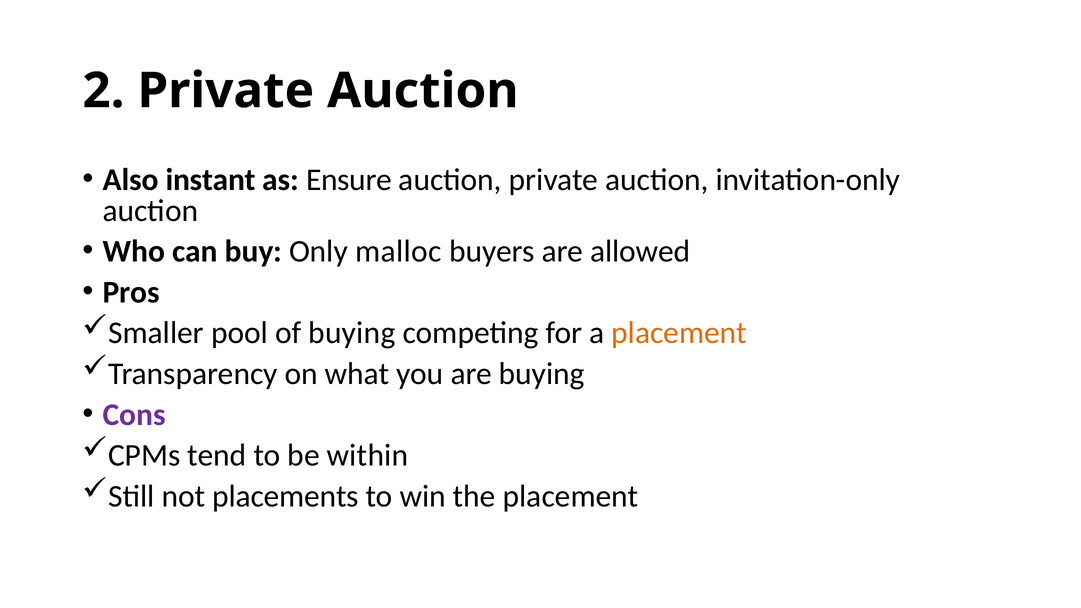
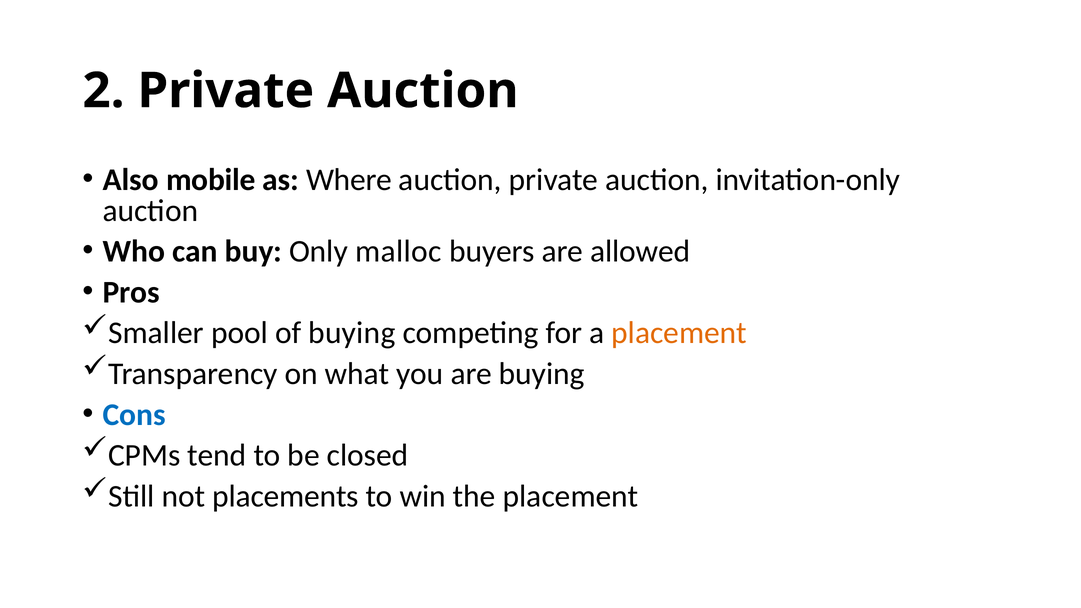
instant: instant -> mobile (211, 180)
Ensure: Ensure -> Where (349, 180)
Cons colour: purple -> blue (134, 415)
within: within -> closed (368, 455)
